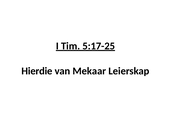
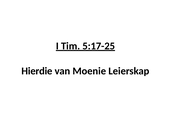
Mekaar: Mekaar -> Moenie (89, 71)
